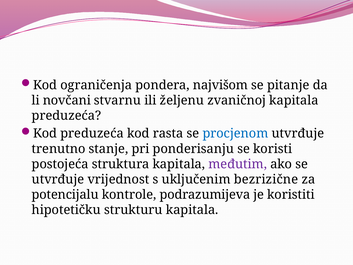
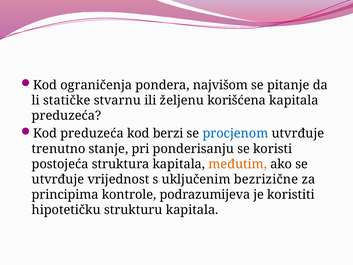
novčani: novčani -> statičke (67, 100)
zvaničnoj: zvaničnoj -> korišćena (237, 100)
rasta: rasta -> berzi (168, 133)
međutim colour: purple -> orange (238, 164)
potencijalu: potencijalu -> principima (65, 195)
